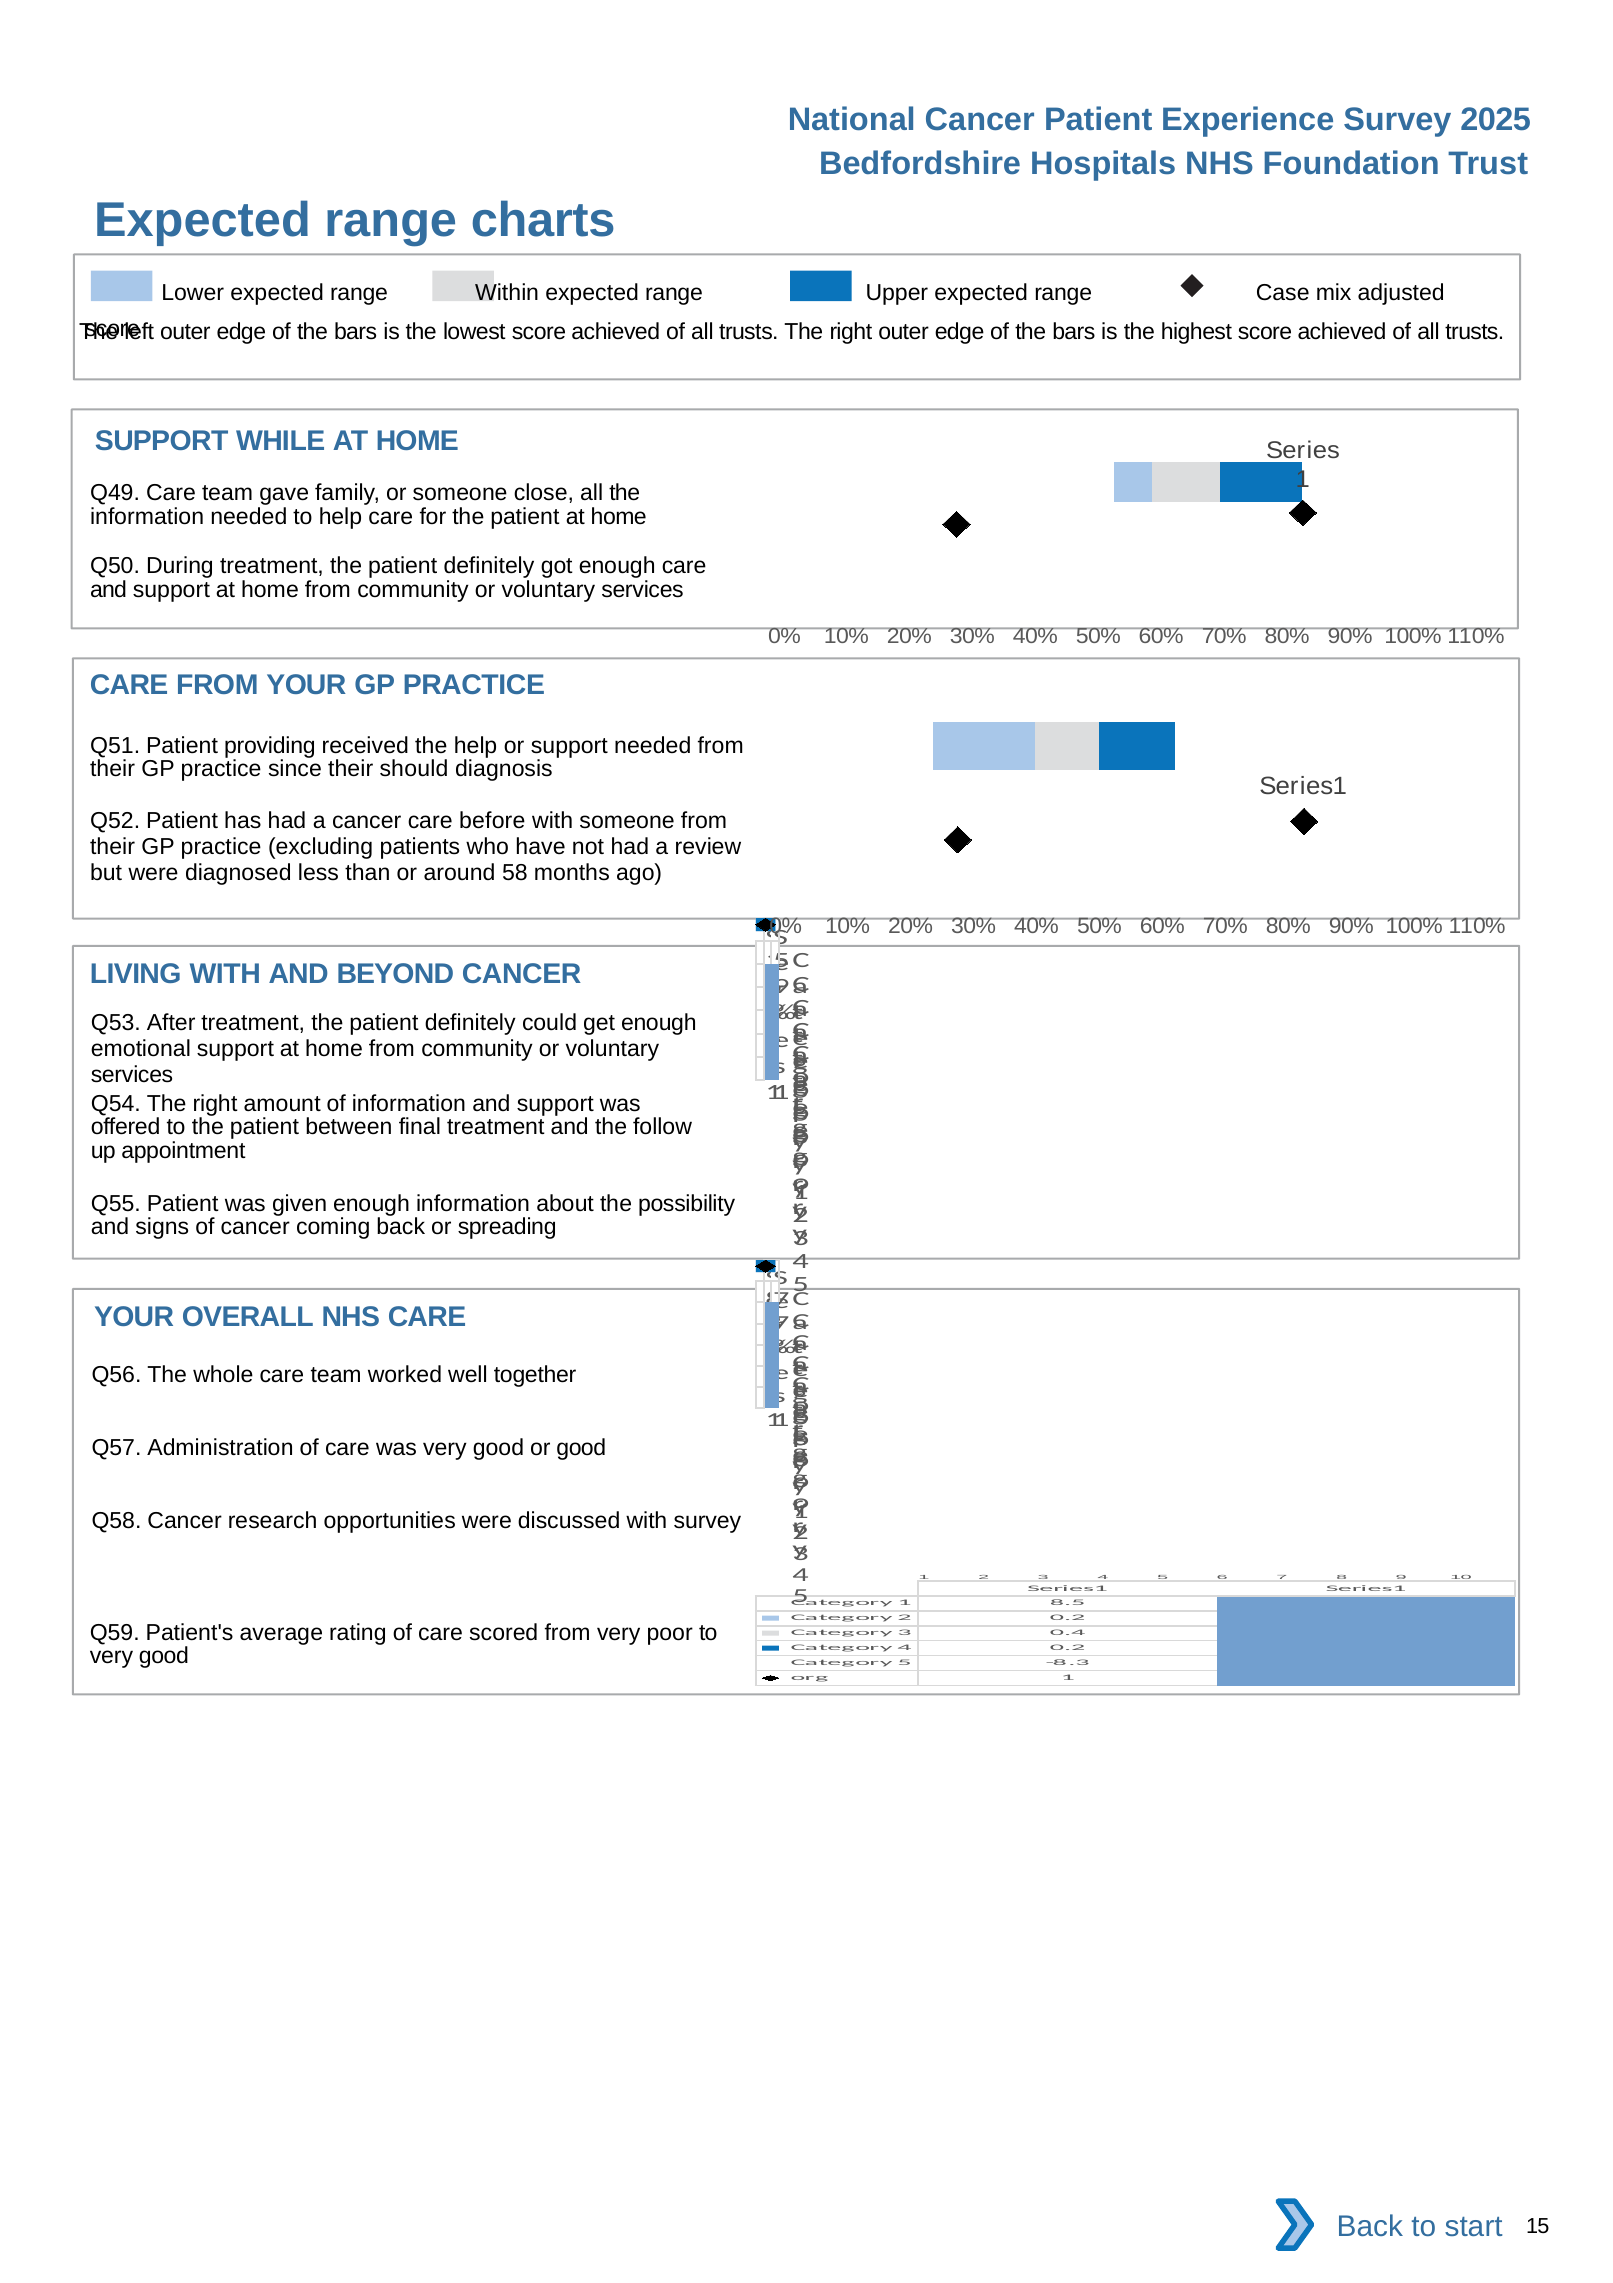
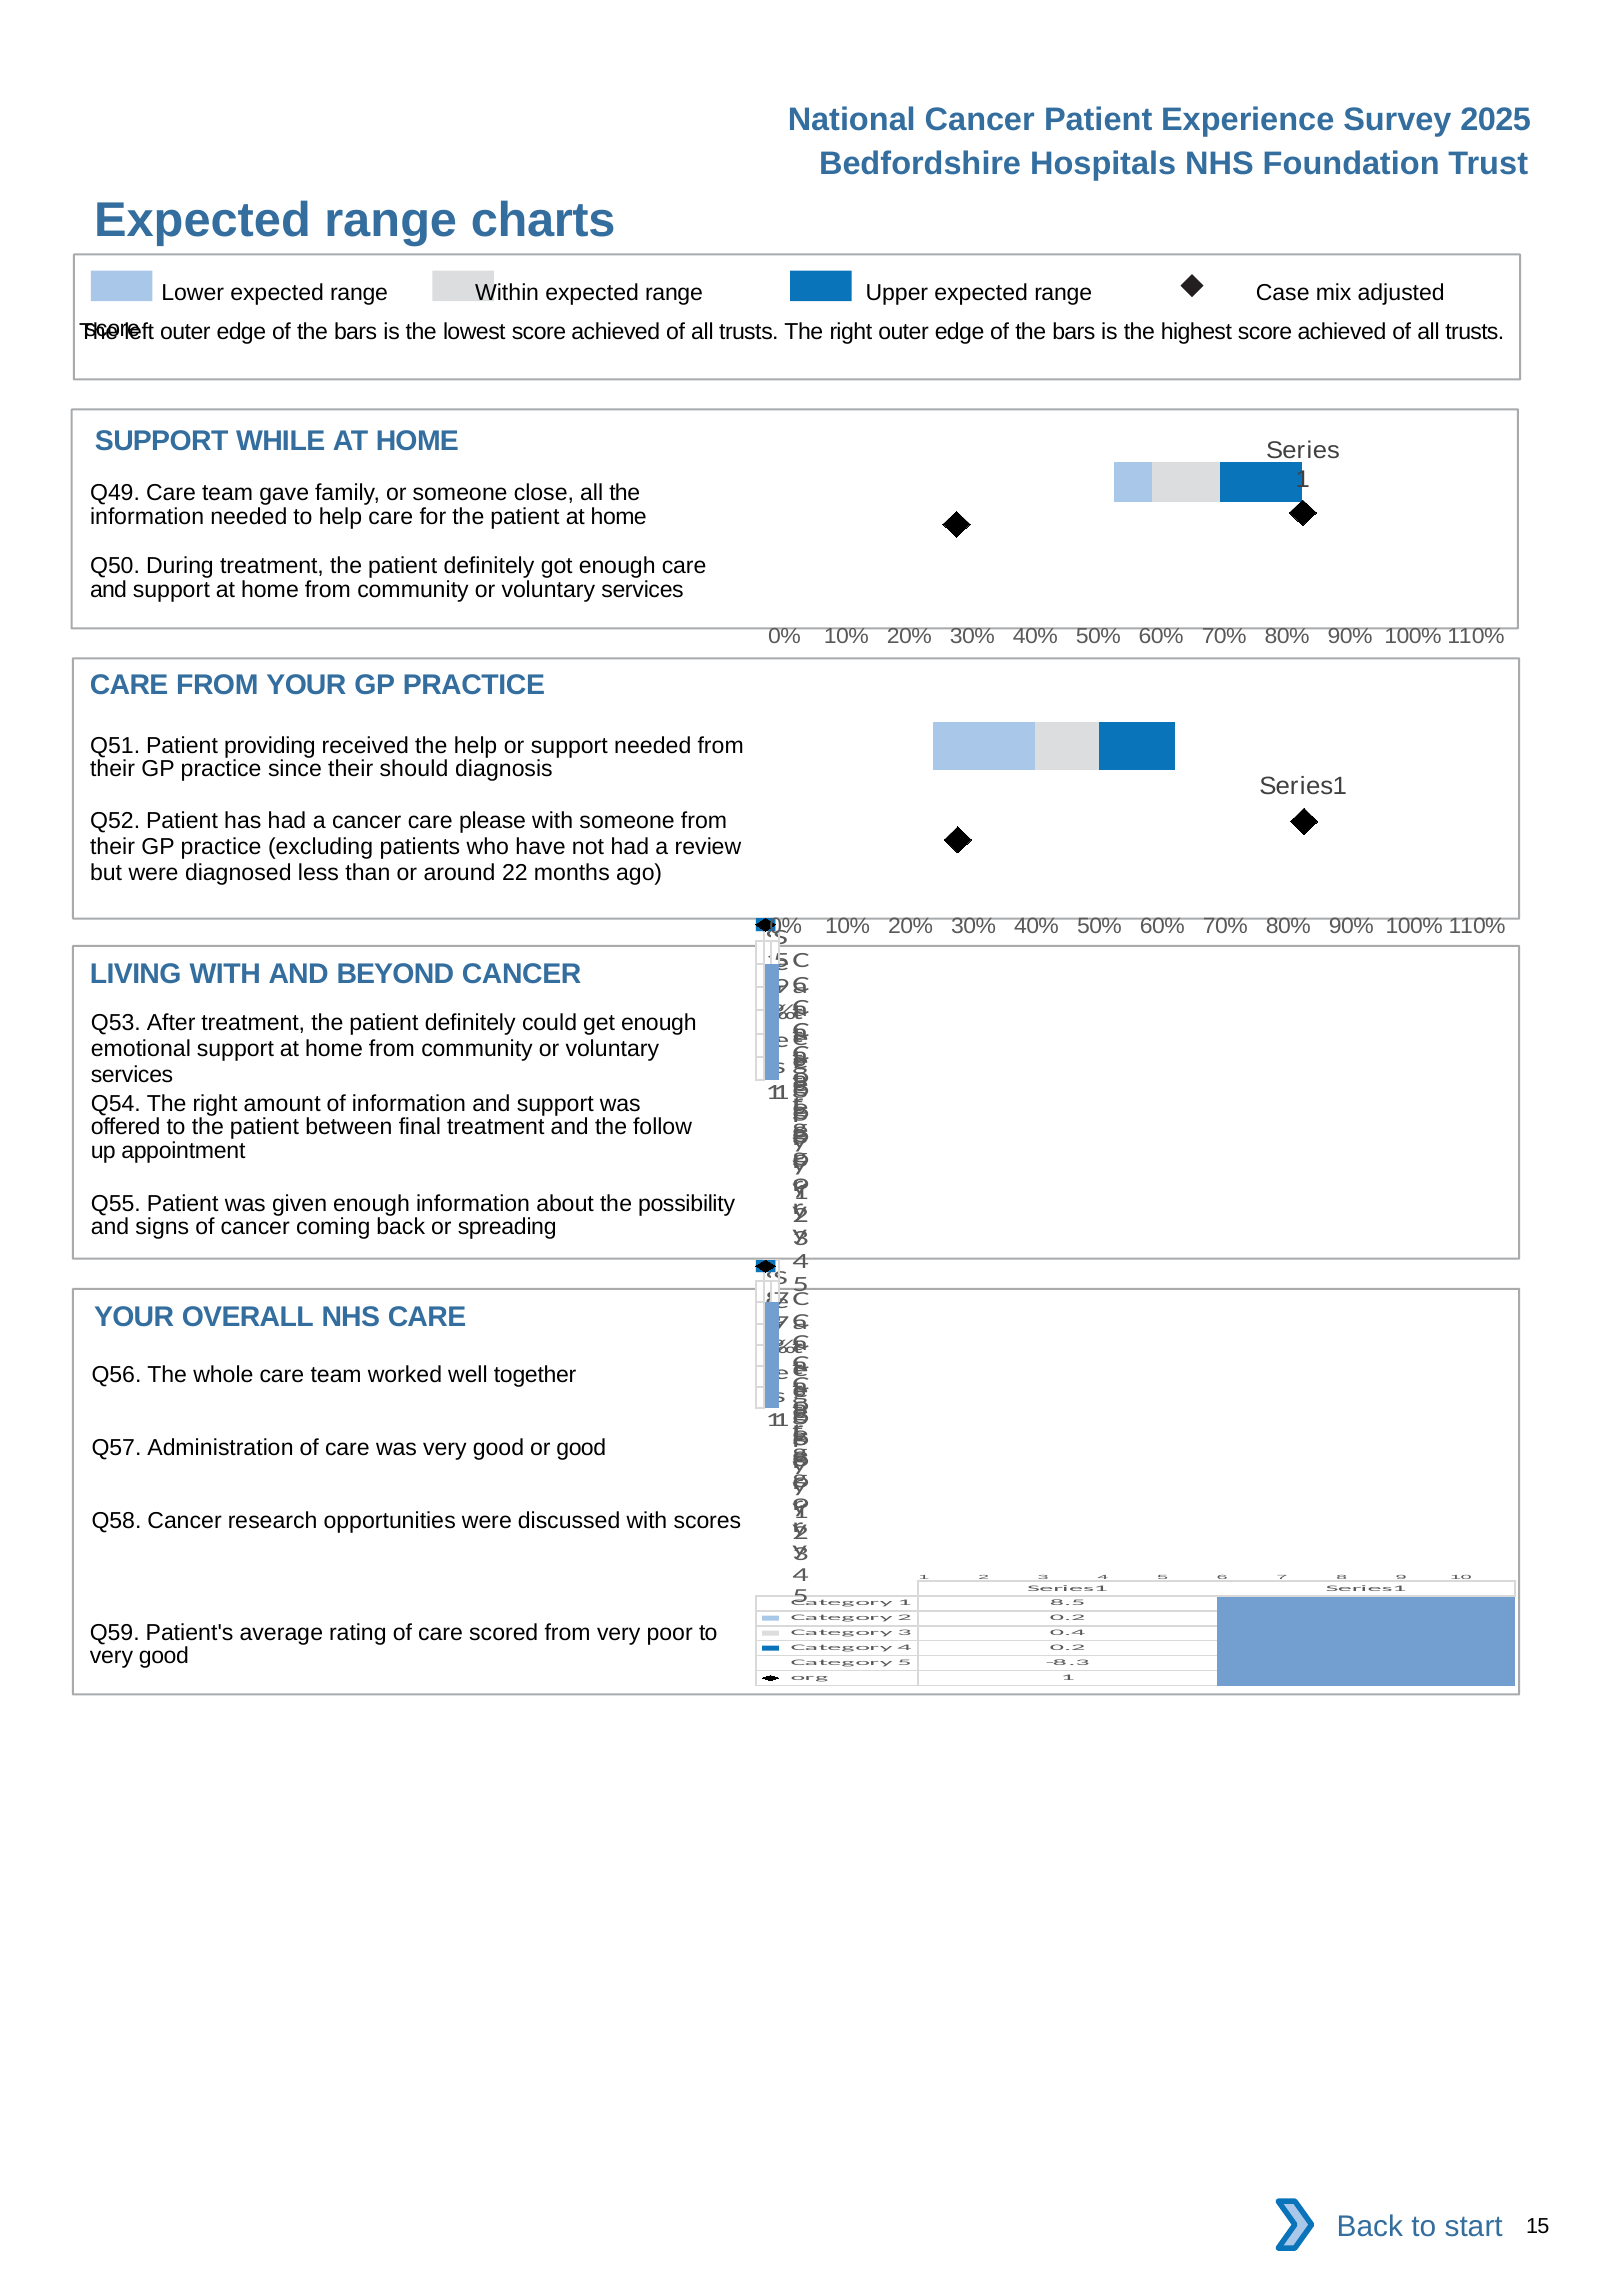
before: before -> please (493, 821)
58: 58 -> 22 (515, 872)
with survey: survey -> scores (707, 1520)
